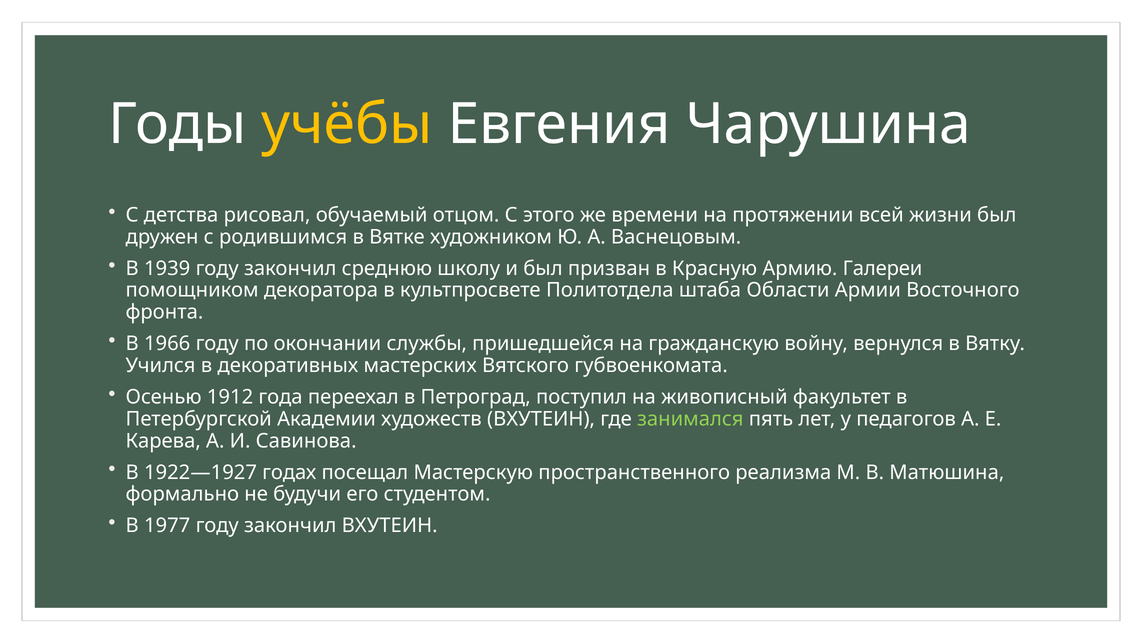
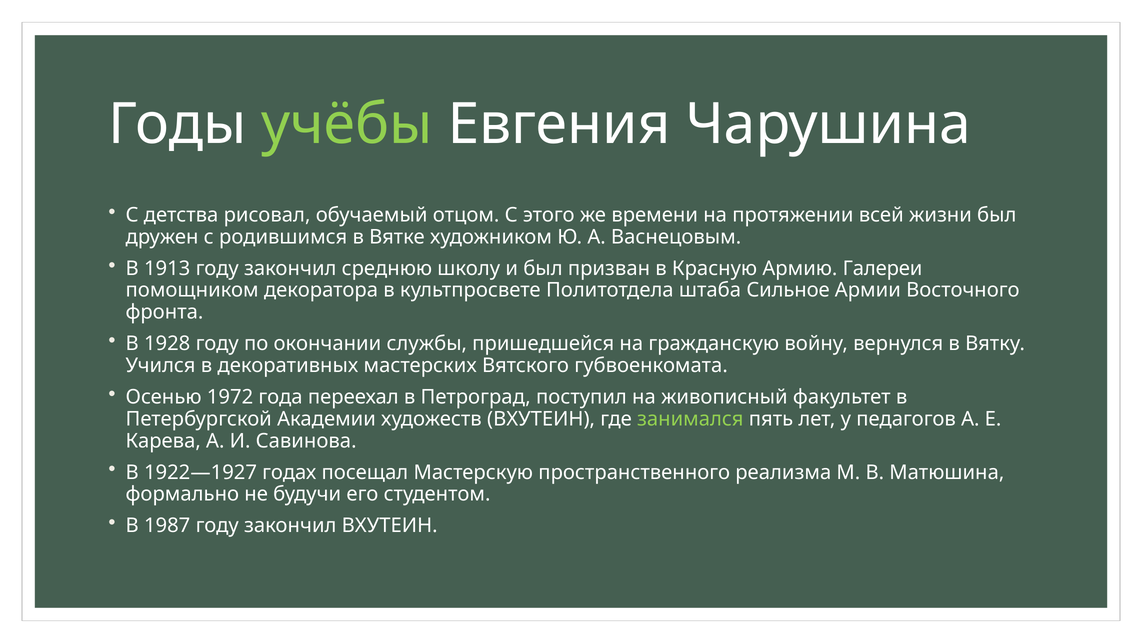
учёбы colour: yellow -> light green (347, 124)
1939: 1939 -> 1913 (167, 268)
Области: Области -> Сильное (788, 290)
1966: 1966 -> 1928 (167, 343)
1912: 1912 -> 1972 (230, 397)
1977: 1977 -> 1987 (167, 525)
